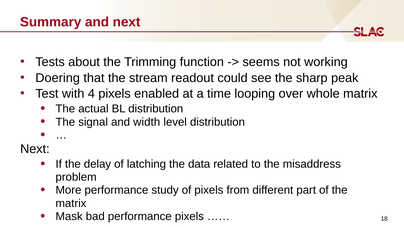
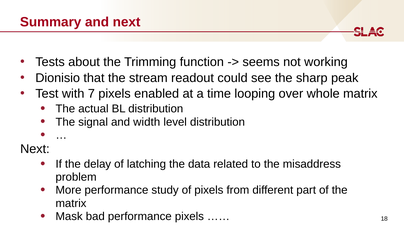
Doering: Doering -> Dionisio (58, 78)
4: 4 -> 7 (91, 94)
